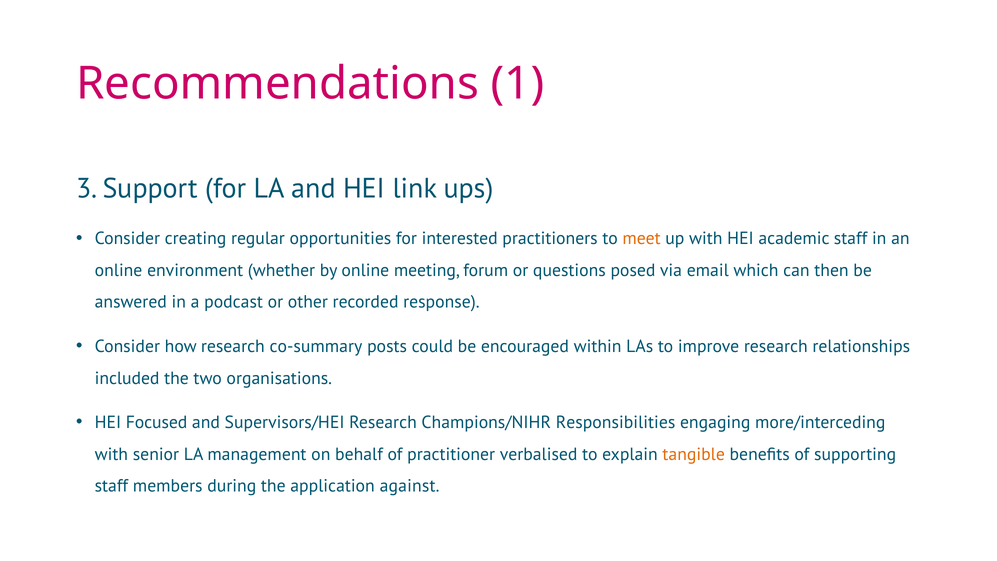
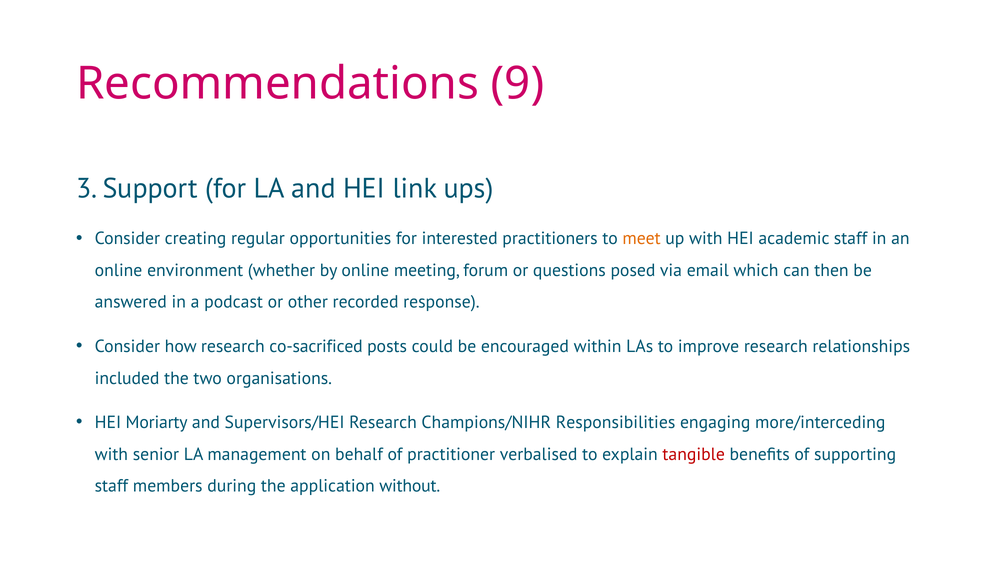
1: 1 -> 9 (518, 84)
co-summary: co-summary -> co-sacrificed (316, 346)
Focused: Focused -> Moriarty (157, 422)
tangible colour: orange -> red (694, 454)
against: against -> without (410, 486)
